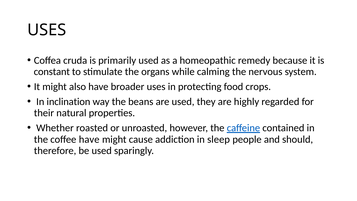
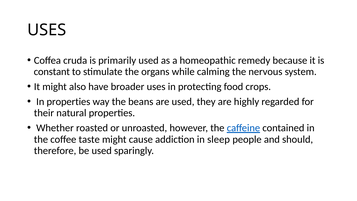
In inclination: inclination -> properties (68, 102)
coffee have: have -> taste (89, 139)
